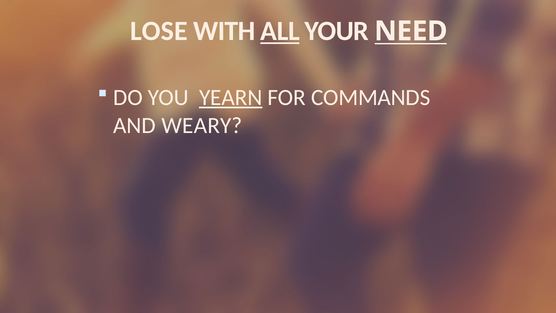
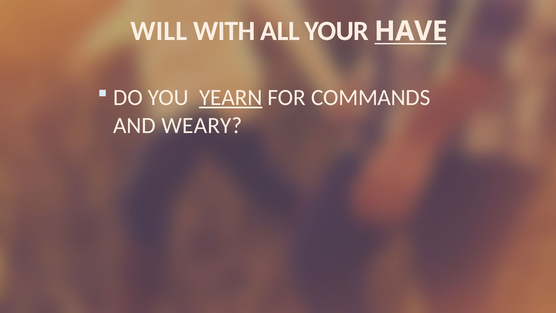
LOSE: LOSE -> WILL (159, 31)
ALL underline: present -> none (280, 31)
NEED: NEED -> HAVE (411, 31)
